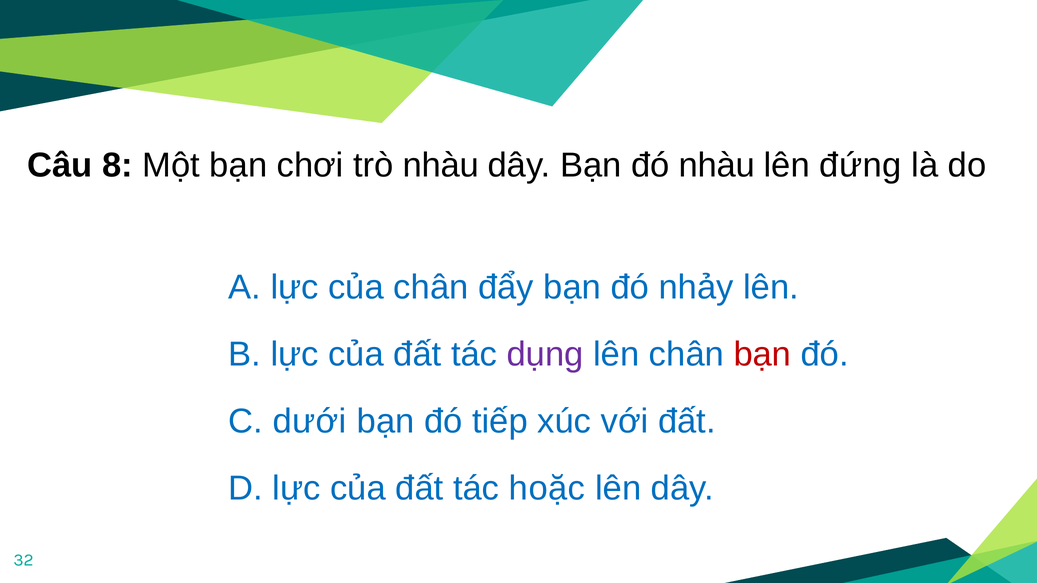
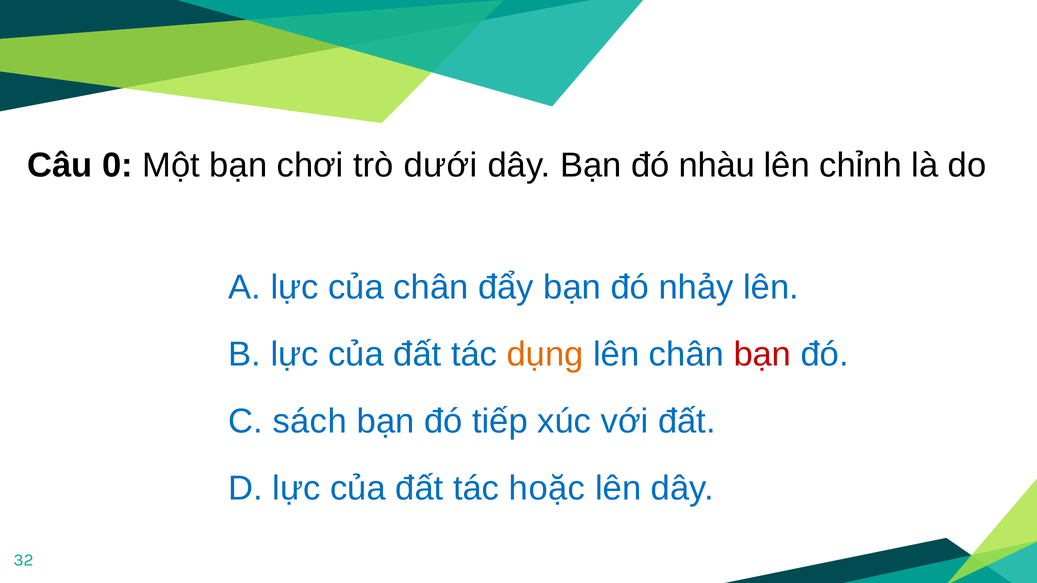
8: 8 -> 0 (118, 165)
trò nhàu: nhàu -> dưới (440, 165)
đứng: đứng -> chỉnh (861, 165)
dụng colour: purple -> orange (545, 355)
dưới: dưới -> sách (310, 422)
